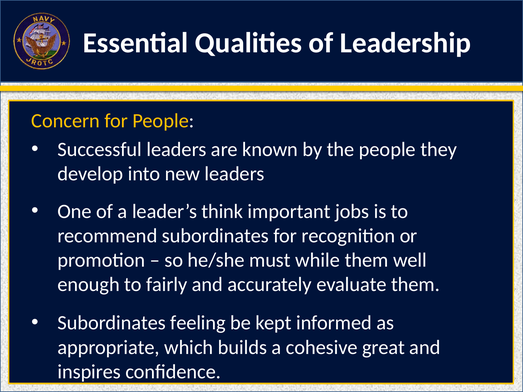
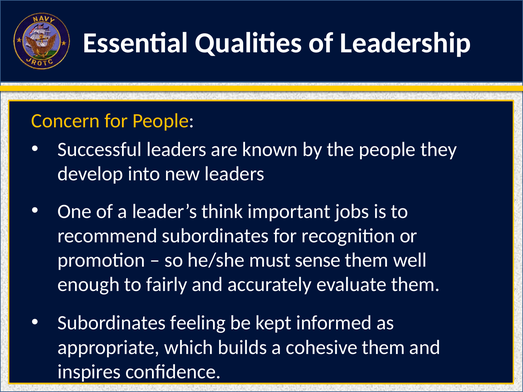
while: while -> sense (318, 260)
cohesive great: great -> them (384, 348)
